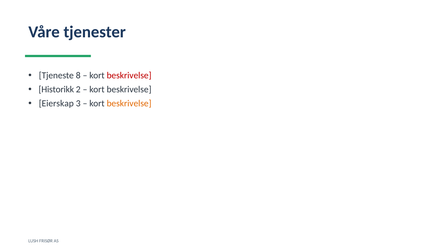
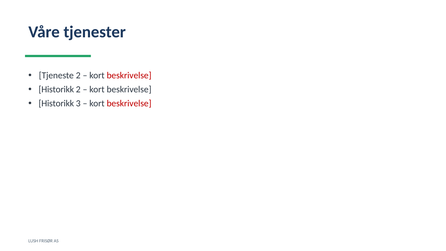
Tjeneste 8: 8 -> 2 (78, 76)
Eierskap: Eierskap -> Historikk (56, 103)
beskrivelse colour: orange -> red (129, 103)
